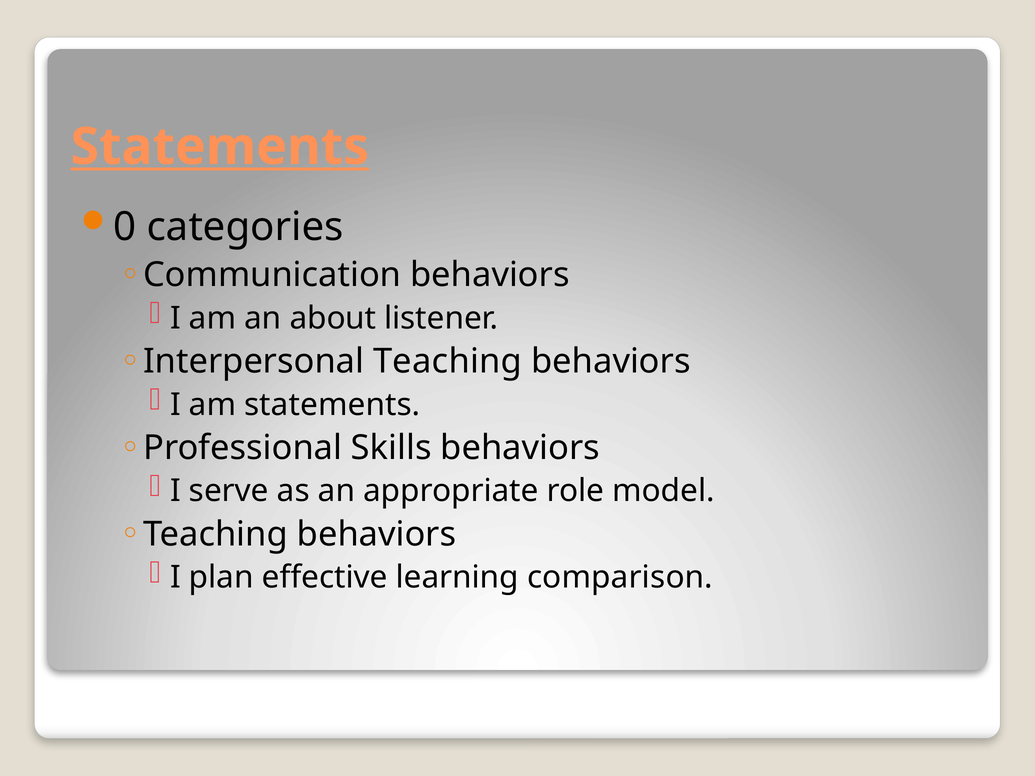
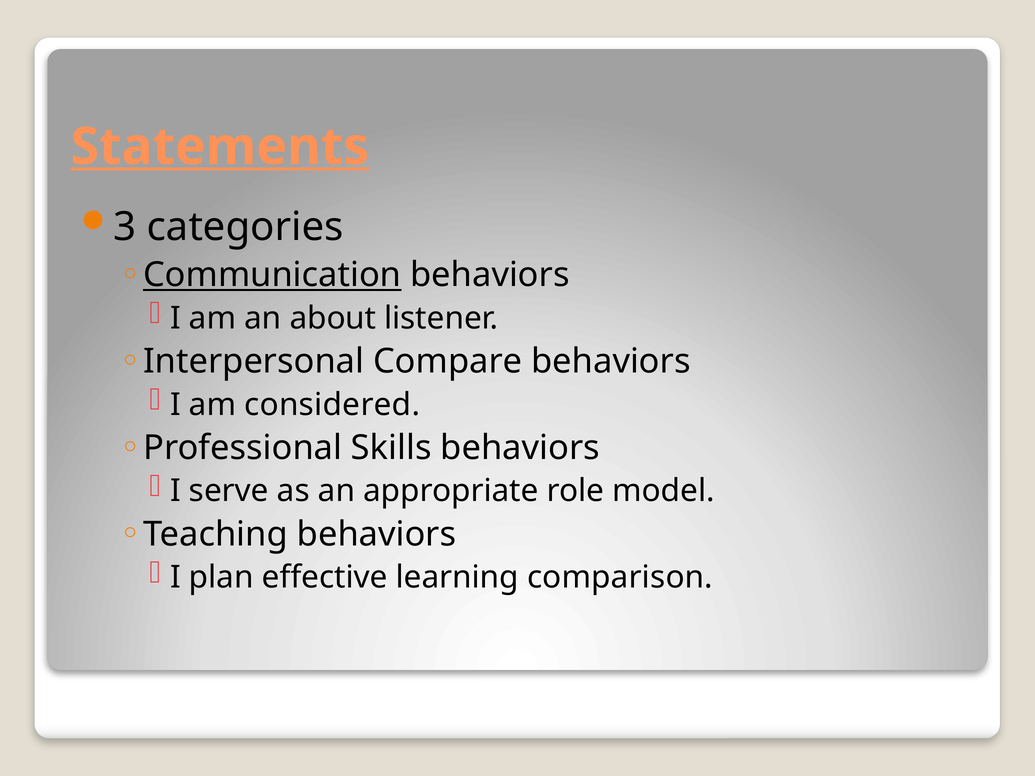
0: 0 -> 3 (125, 227)
Communication underline: none -> present (272, 275)
Interpersonal Teaching: Teaching -> Compare (448, 362)
am statements: statements -> considered (332, 405)
